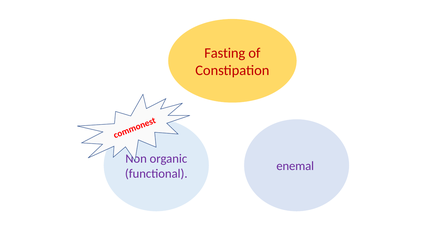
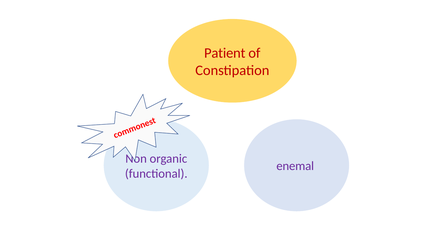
Fasting: Fasting -> Patient (225, 53)
